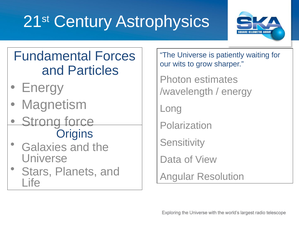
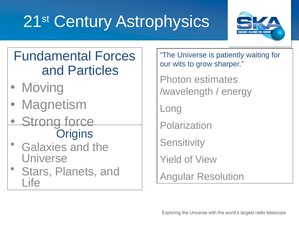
Energy: Energy -> Moving (43, 87)
Data: Data -> Yield (171, 159)
